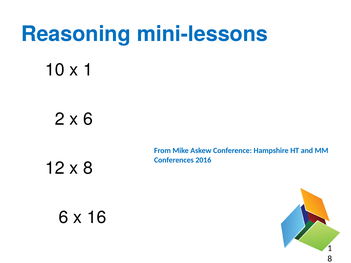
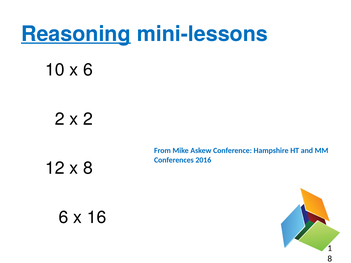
Reasoning underline: none -> present (76, 34)
x 1: 1 -> 6 (88, 70)
x 6: 6 -> 2 (88, 119)
